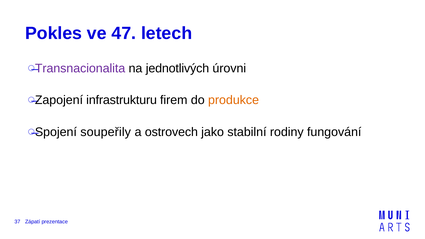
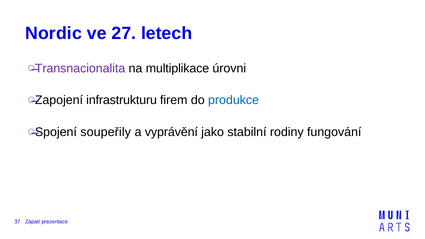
Pokles: Pokles -> Nordic (54, 33)
47: 47 -> 27 (124, 33)
jednotlivých: jednotlivých -> multiplikace (177, 68)
produkce colour: orange -> blue (234, 100)
ostrovech: ostrovech -> vyprávění (171, 132)
